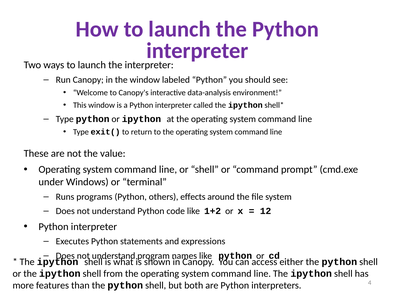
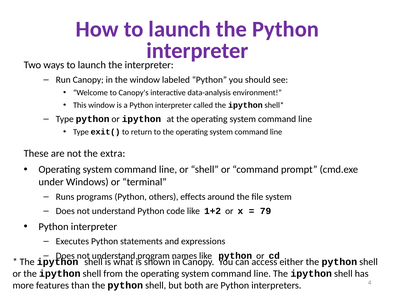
value: value -> extra (113, 154)
12: 12 -> 79 (266, 211)
